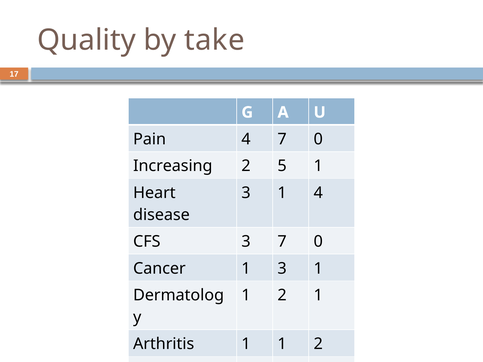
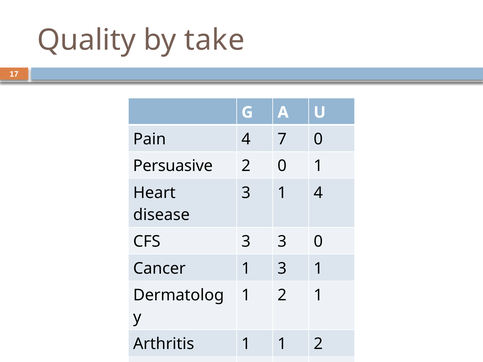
Increasing: Increasing -> Persuasive (173, 166)
2 5: 5 -> 0 (282, 166)
3 7: 7 -> 3 (282, 242)
